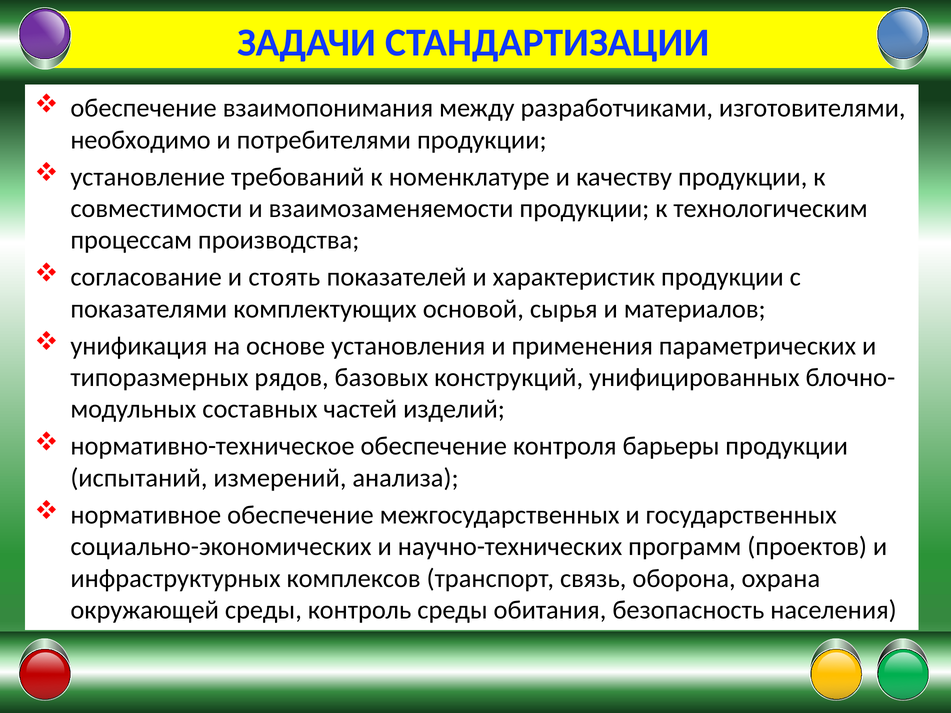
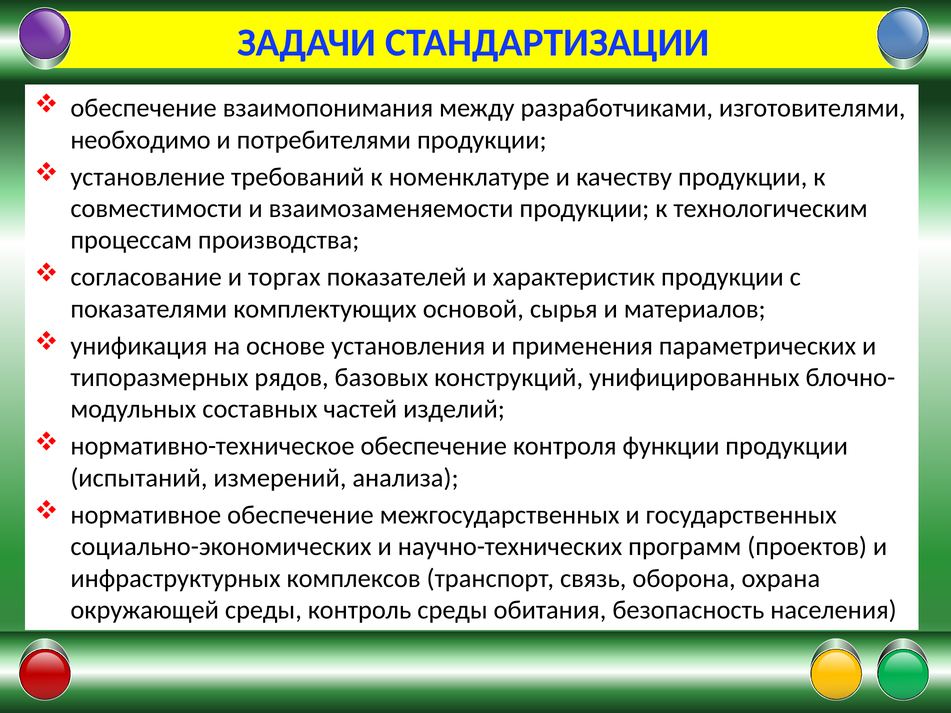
стоять: стоять -> торгах (284, 277)
барьеры: барьеры -> функции (671, 446)
